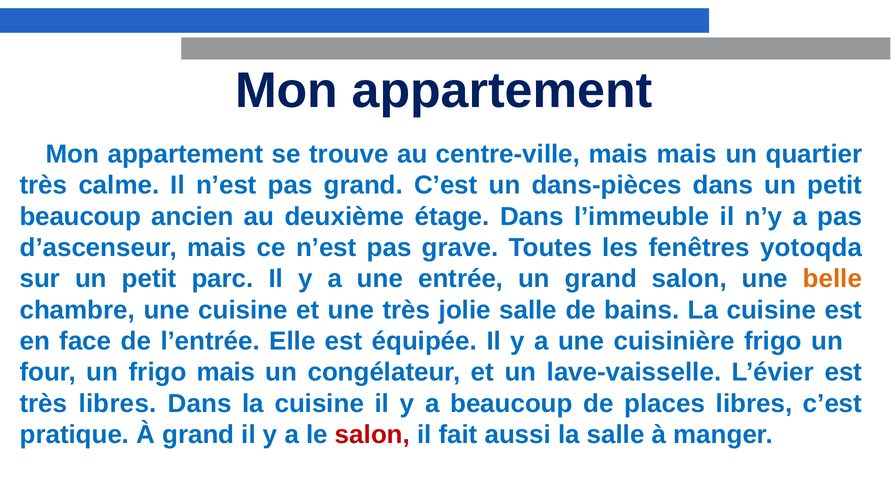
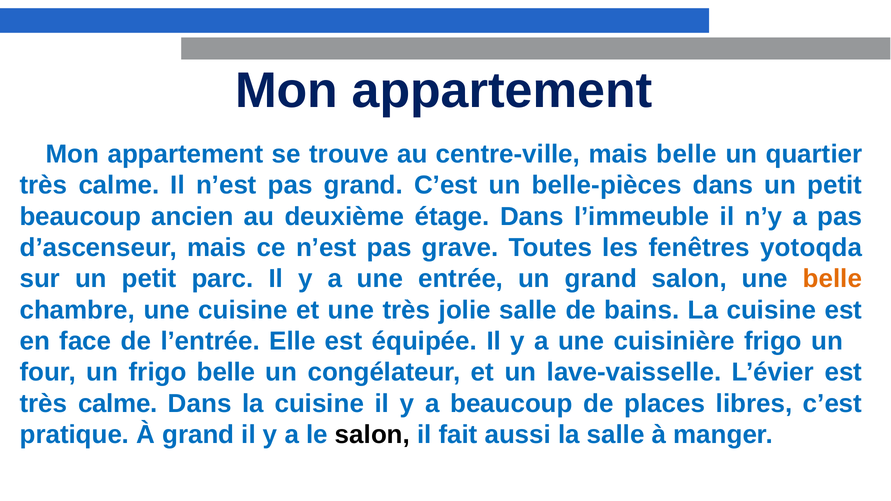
mais mais: mais -> belle (686, 154)
dans-pièces: dans-pièces -> belle-pièces (607, 185)
frigo mais: mais -> belle (226, 373)
libres: libres -> calme (118, 404)
salon colour: red -> black (372, 435)
